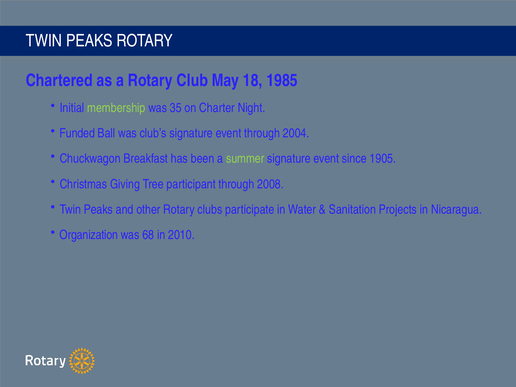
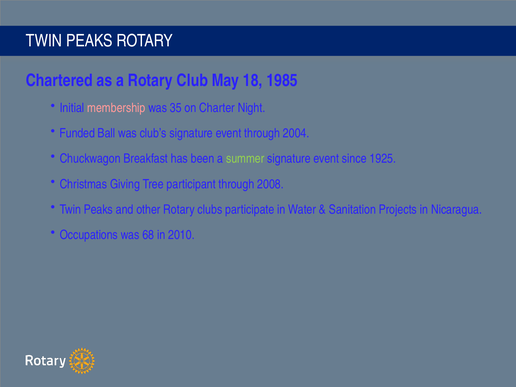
membership colour: light green -> pink (116, 108)
1905: 1905 -> 1925 (383, 159)
Organization: Organization -> Occupations (89, 235)
